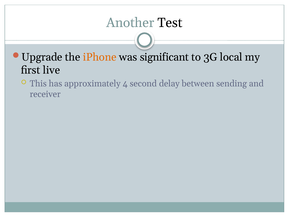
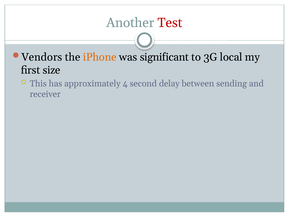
Test colour: black -> red (170, 23)
Upgrade: Upgrade -> Vendors (42, 57)
live: live -> size (52, 70)
